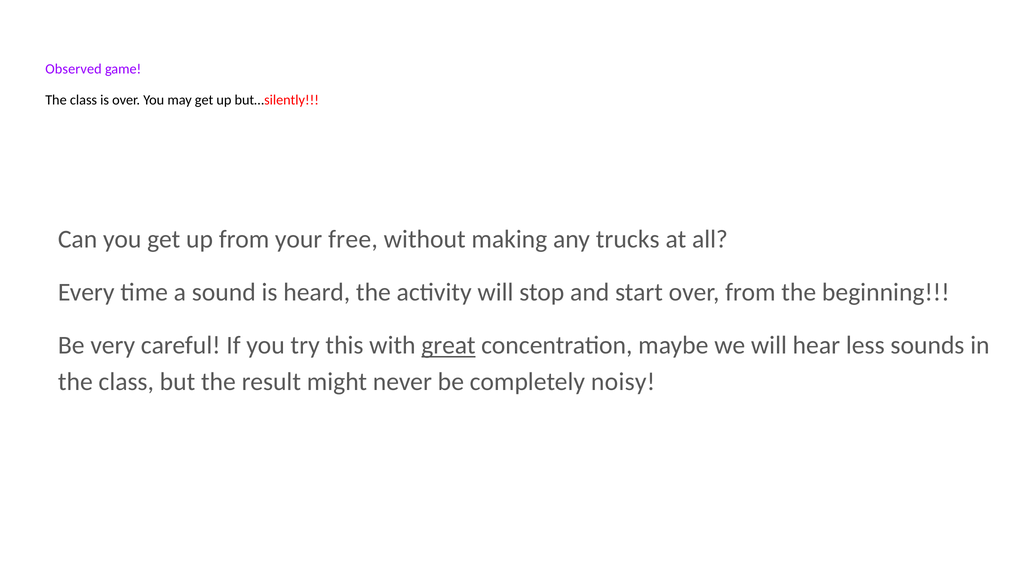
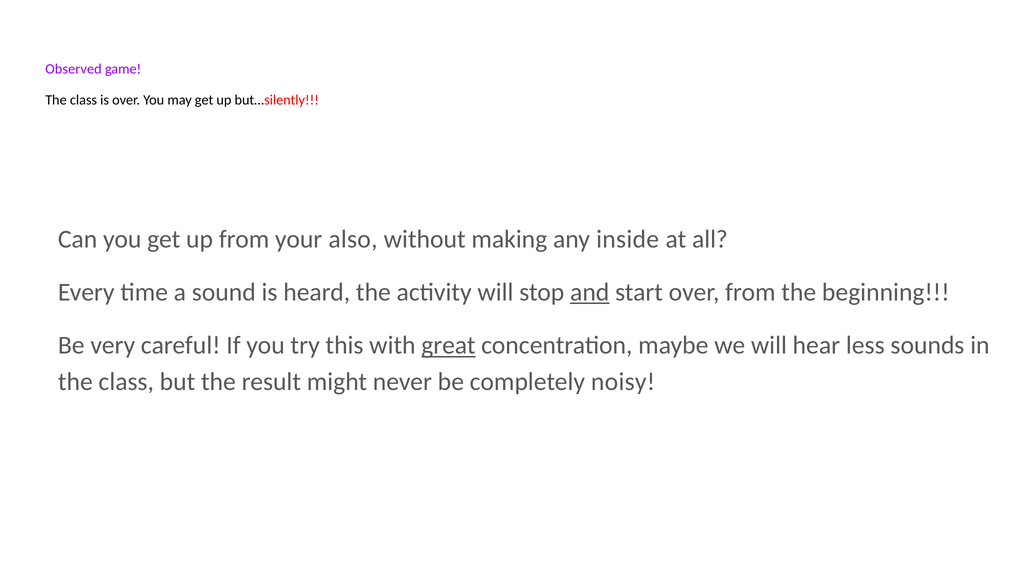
free: free -> also (353, 239)
trucks: trucks -> inside (628, 239)
and underline: none -> present (590, 292)
